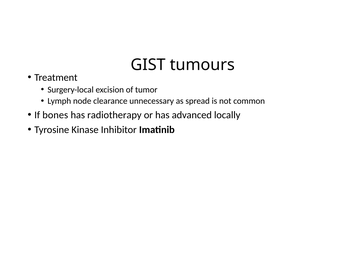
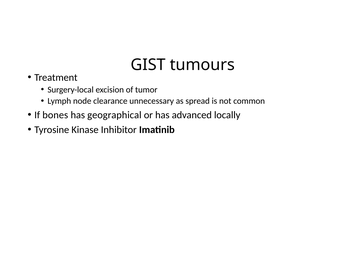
radiotherapy: radiotherapy -> geographical (114, 115)
